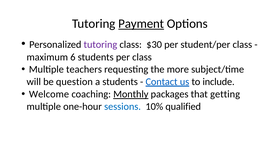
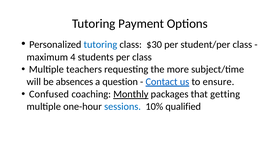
Payment underline: present -> none (141, 24)
tutoring colour: purple -> blue (100, 44)
6: 6 -> 4 (73, 57)
question: question -> absences (74, 81)
a students: students -> question (120, 81)
include: include -> ensure (218, 81)
Welcome: Welcome -> Confused (49, 94)
